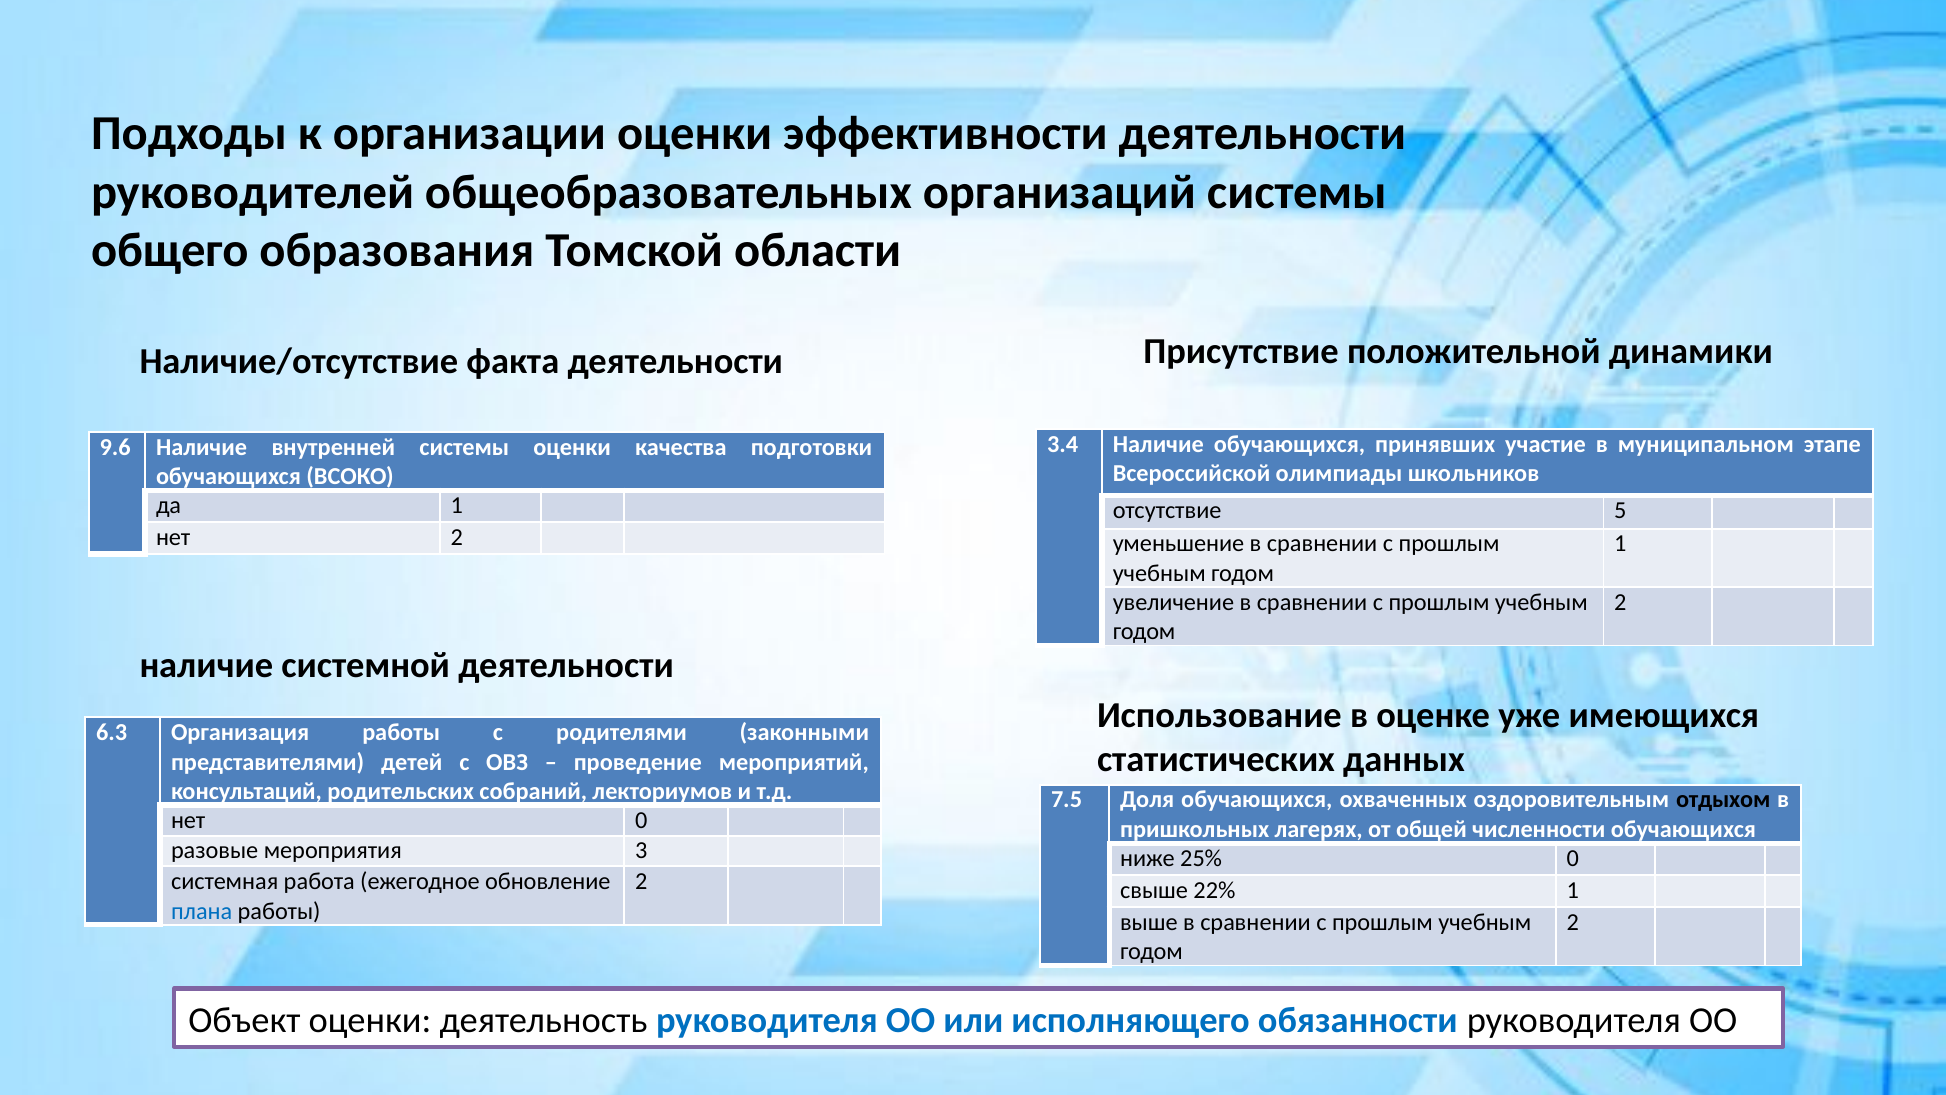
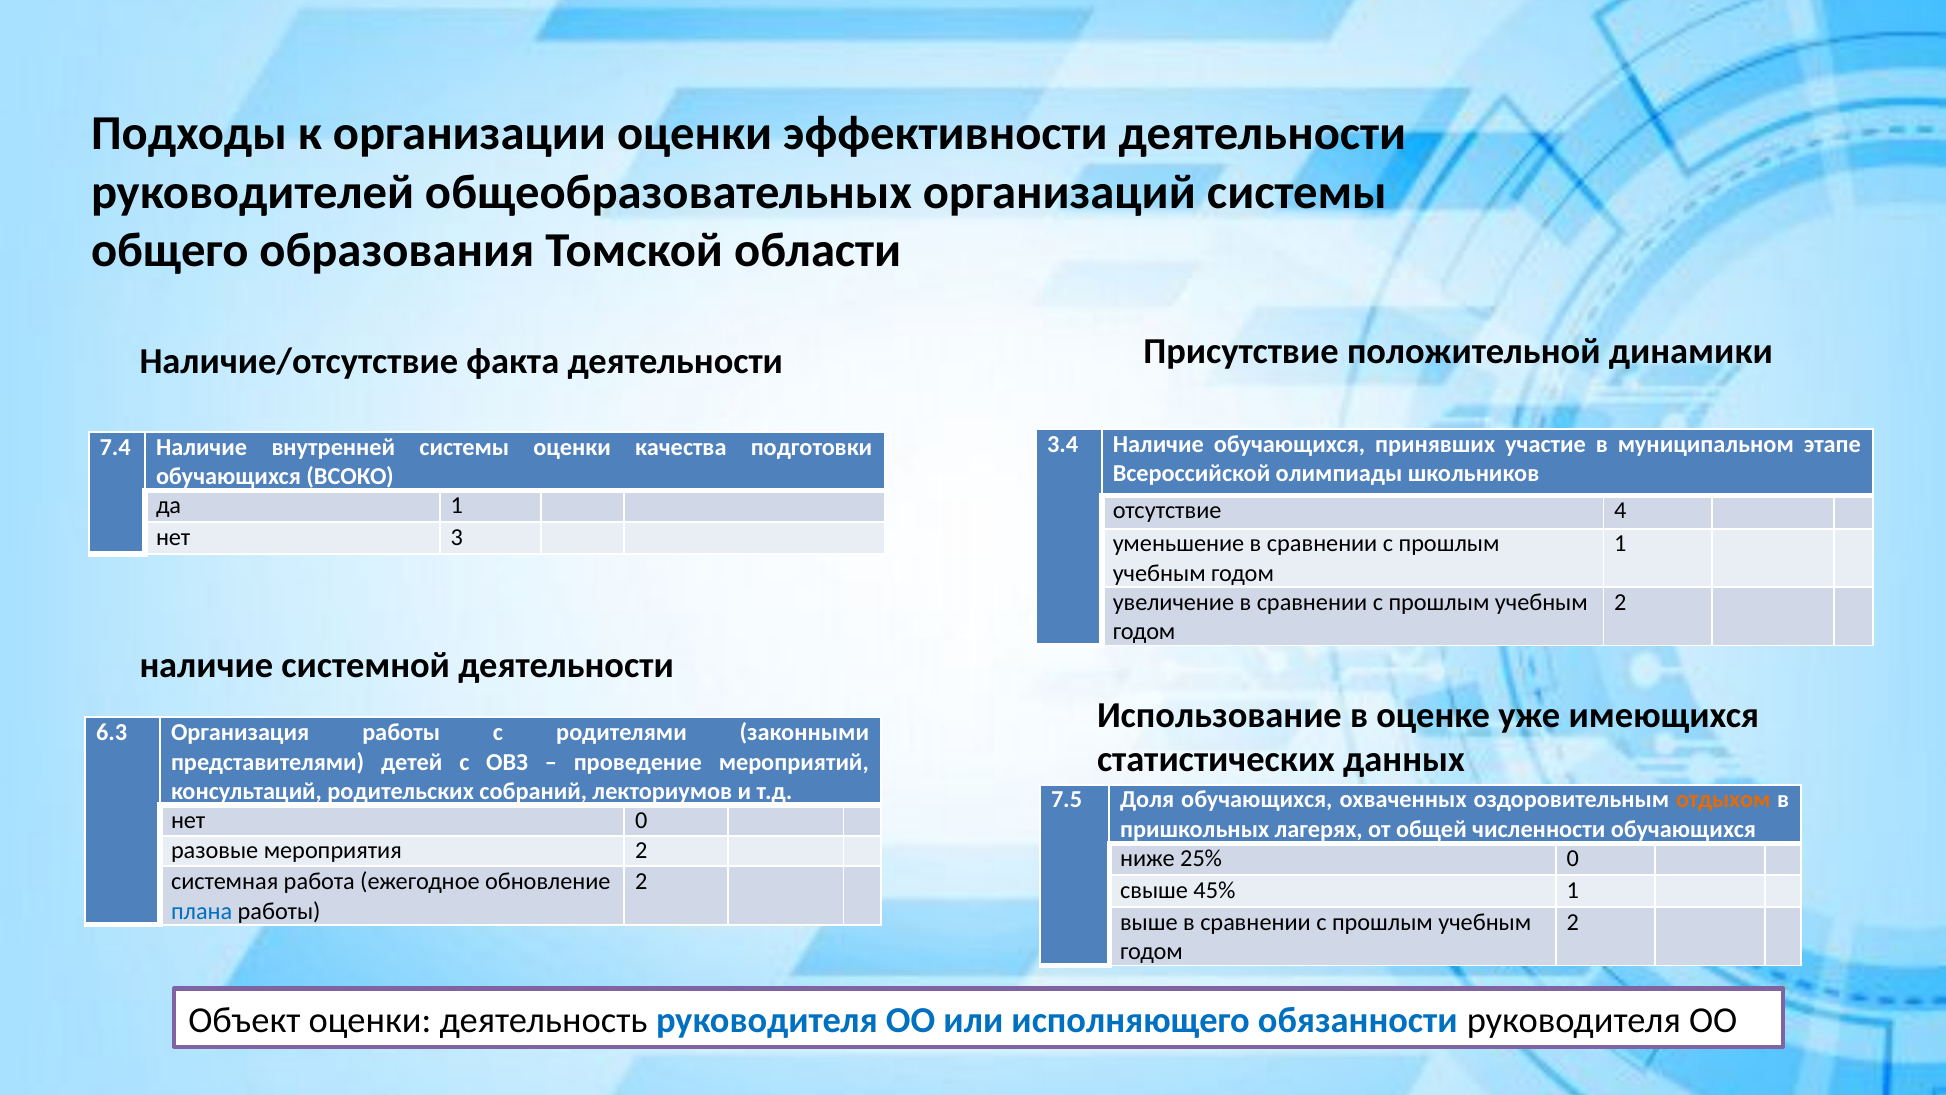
9.6: 9.6 -> 7.4 (115, 447)
5: 5 -> 4 (1620, 510)
нет 2: 2 -> 3 (457, 537)
отдыхом colour: black -> orange (1723, 800)
мероприятия 3: 3 -> 2 (641, 850)
22%: 22% -> 45% (1214, 890)
